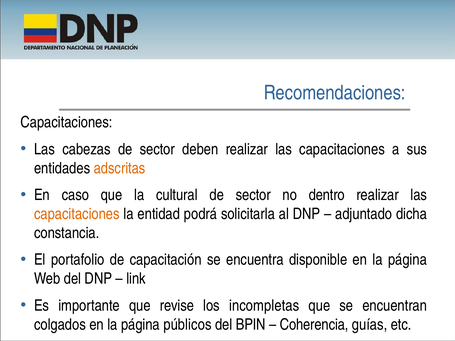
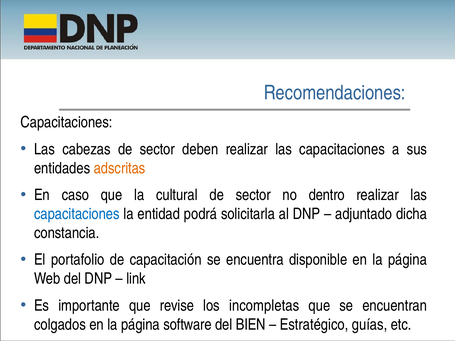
capacitaciones colour: orange -> blue (77, 214)
públicos: públicos -> software (188, 325)
BPIN: BPIN -> BIEN (251, 325)
Coherencia: Coherencia -> Estratégico (314, 325)
